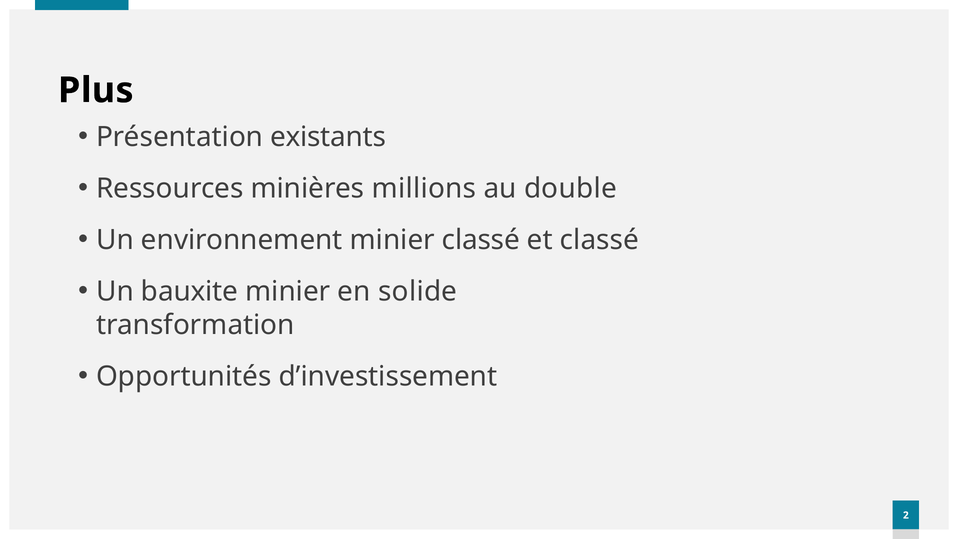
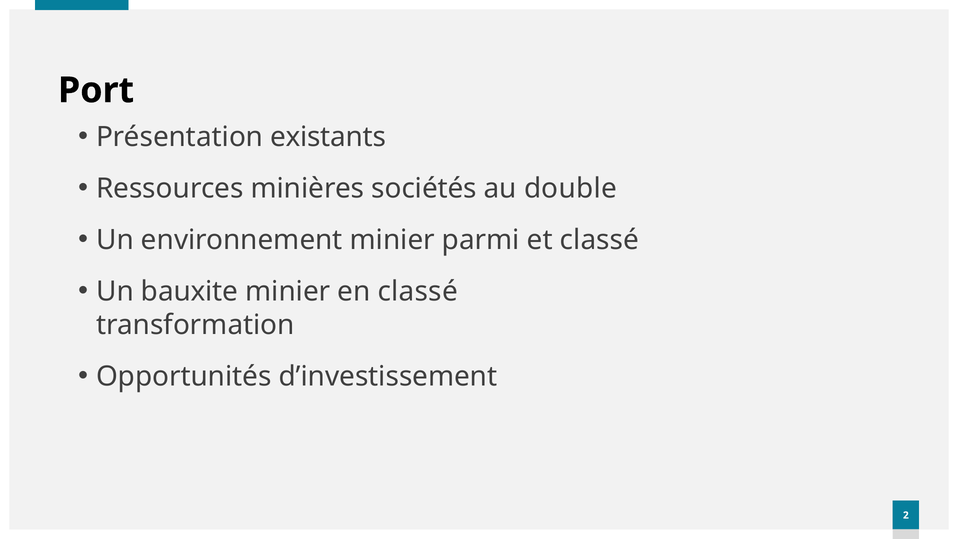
Plus: Plus -> Port (96, 90)
millions: millions -> sociétés (424, 189)
minier classé: classé -> parmi (481, 240)
en solide: solide -> classé (418, 291)
